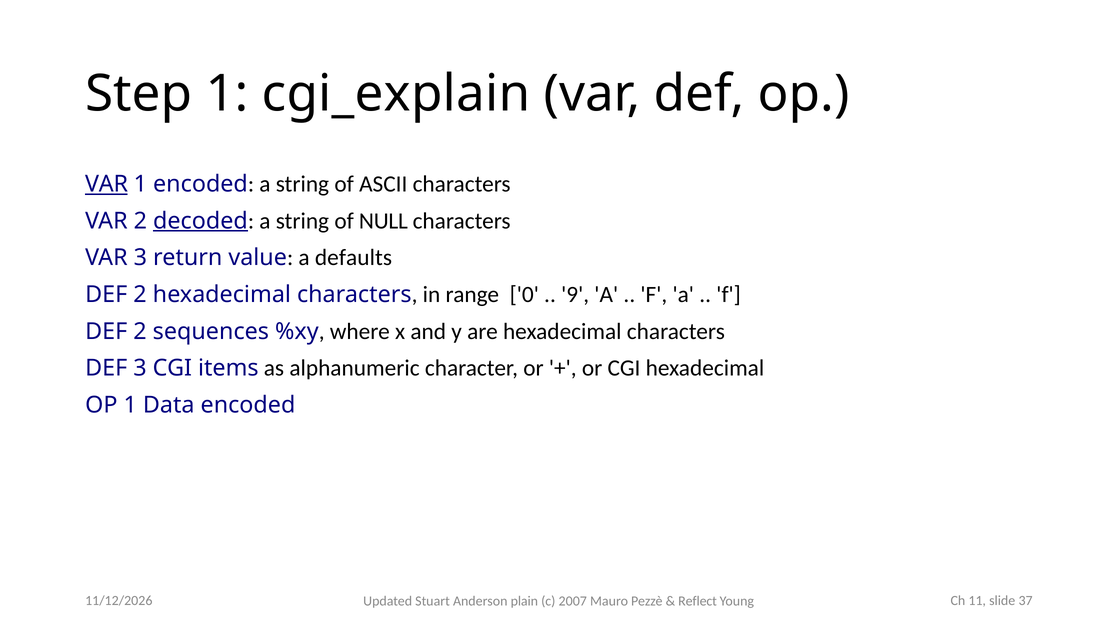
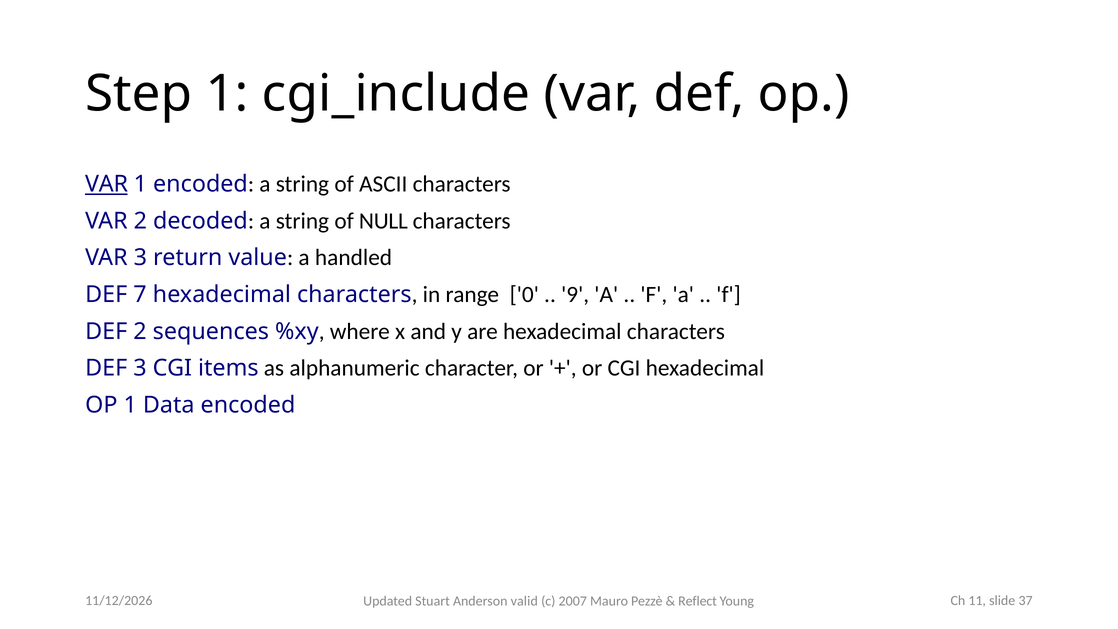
cgi_explain: cgi_explain -> cgi_include (396, 94)
decoded underline: present -> none (200, 221)
defaults: defaults -> handled (354, 258)
2: 2 -> 7 (140, 294)
plain: plain -> valid (524, 601)
